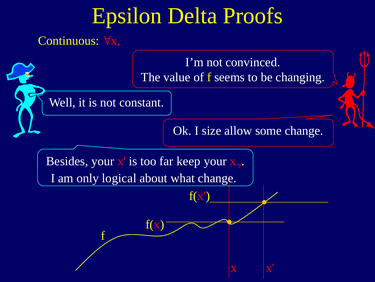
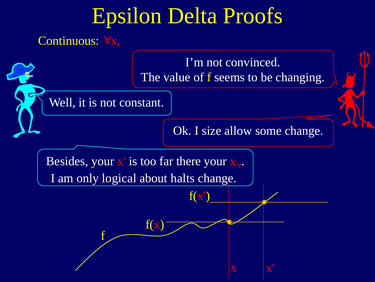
keep: keep -> there (189, 161)
what: what -> halts (183, 178)
